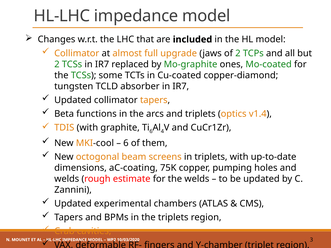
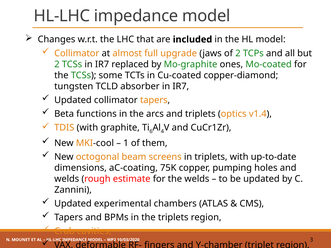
6: 6 -> 1 (126, 143)
